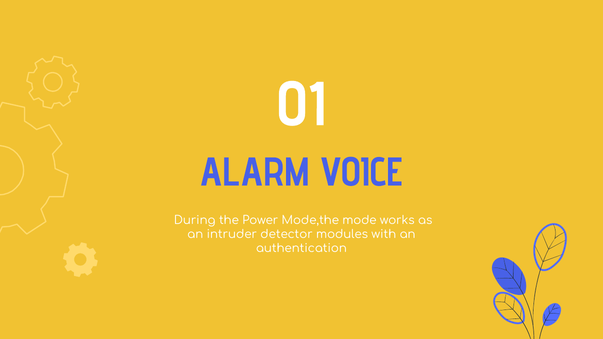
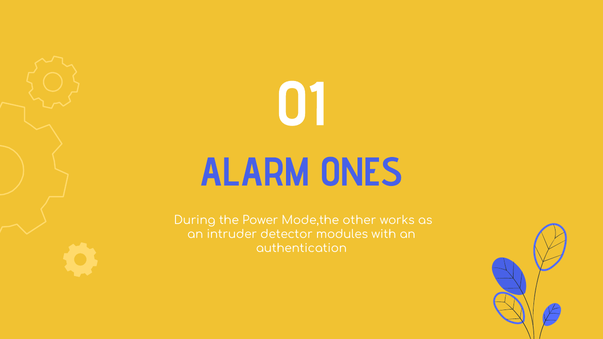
VOICE: VOICE -> ONES (361, 172)
mode: mode -> other (359, 220)
